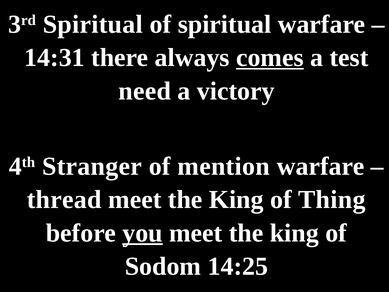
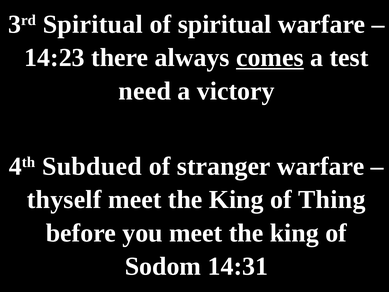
14:31: 14:31 -> 14:23 (54, 58)
Stranger: Stranger -> Subdued (92, 166)
mention: mention -> stranger (224, 166)
thread: thread -> thyself (64, 199)
you underline: present -> none (142, 233)
14:25: 14:25 -> 14:31 (238, 266)
